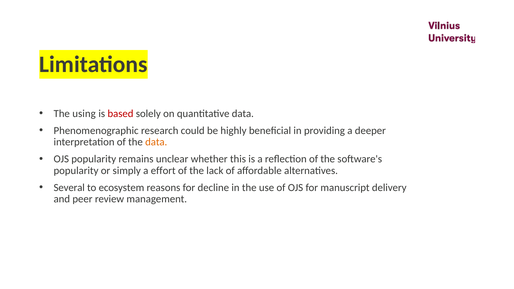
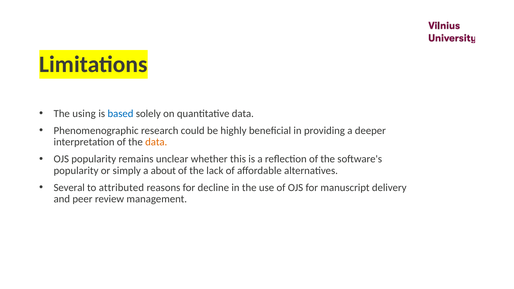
based colour: red -> blue (120, 114)
effort: effort -> about (163, 171)
ecosystem: ecosystem -> attributed (121, 188)
